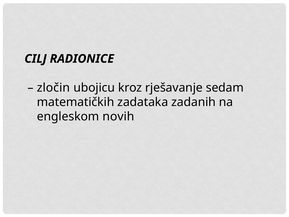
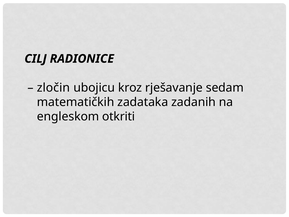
novih: novih -> otkriti (119, 116)
